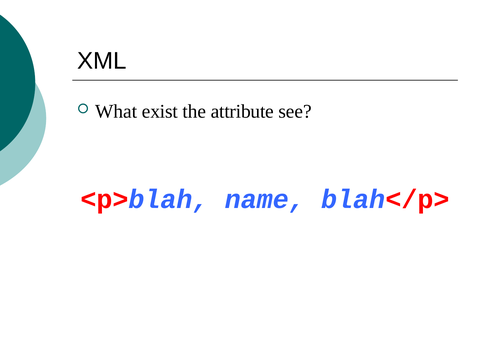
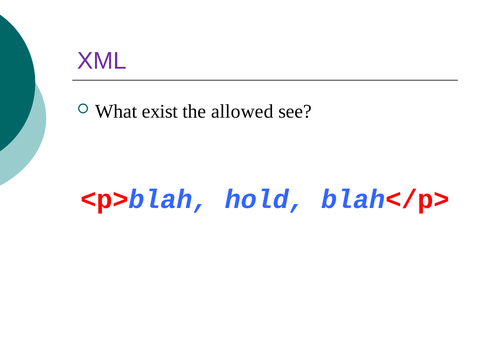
XML colour: black -> purple (102, 61)
attribute: attribute -> allowed (242, 112)
name: name -> hold (265, 200)
